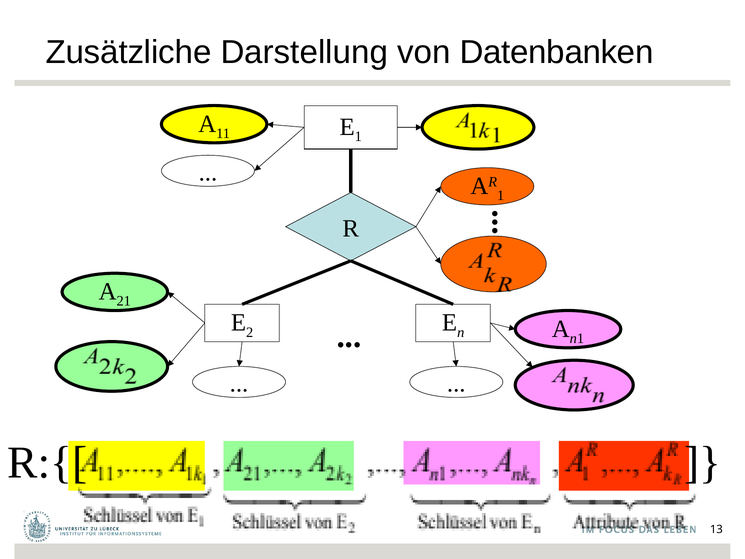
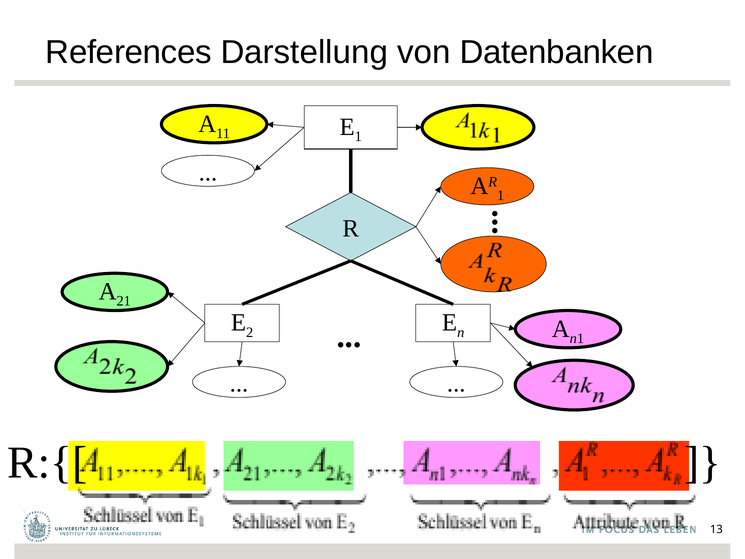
Zusätzliche: Zusätzliche -> References (129, 52)
